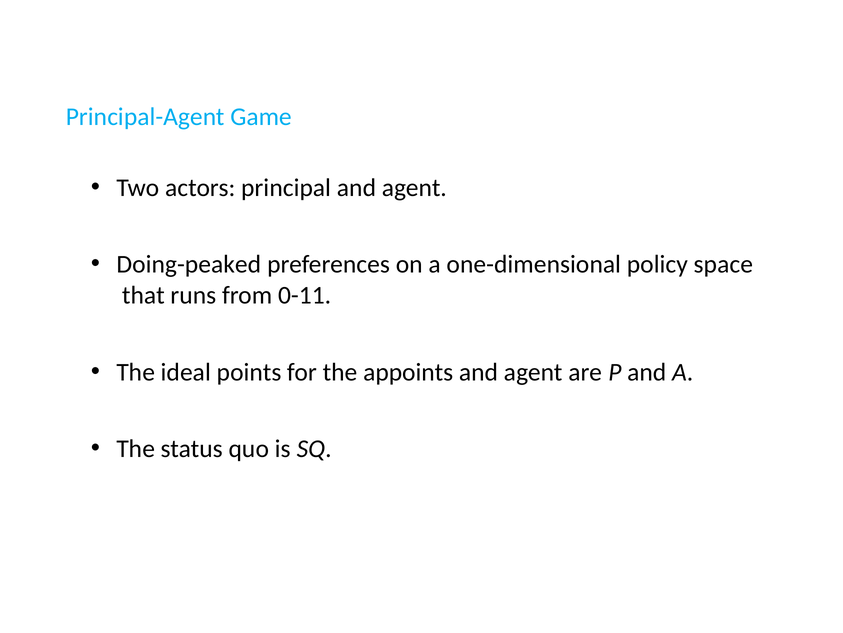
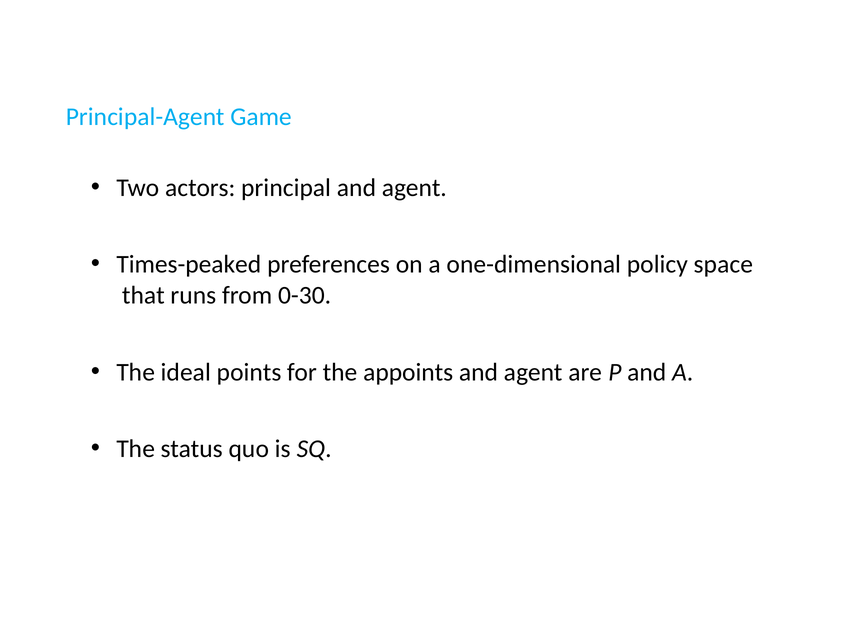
Doing-peaked: Doing-peaked -> Times-peaked (189, 264)
0-11: 0-11 -> 0-30 (305, 295)
